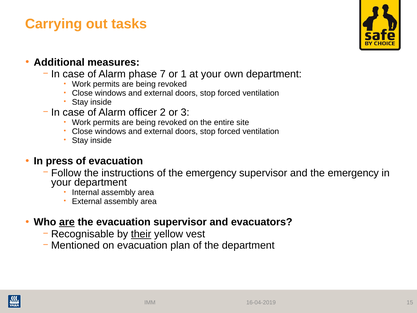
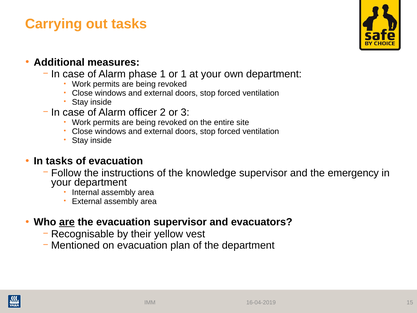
phase 7: 7 -> 1 (163, 74)
In press: press -> tasks (59, 161)
of the emergency: emergency -> knowledge (211, 173)
their underline: present -> none (141, 234)
